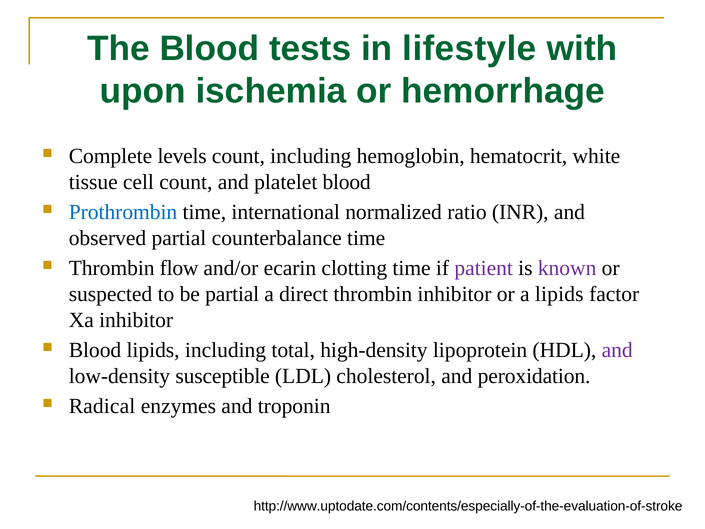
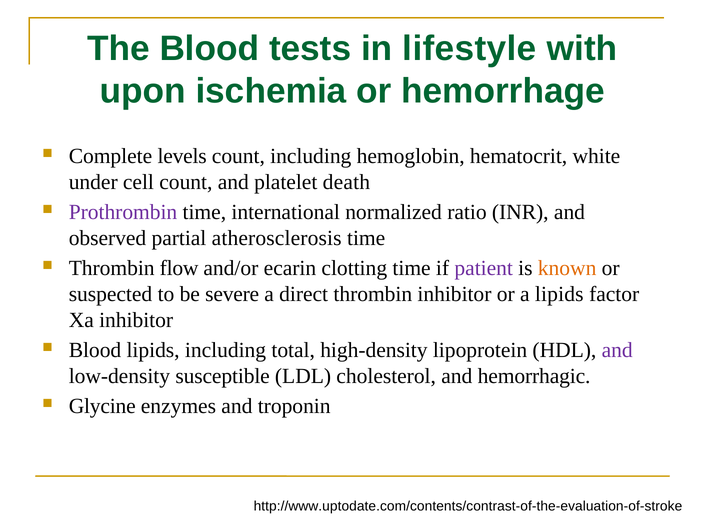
tissue: tissue -> under (93, 182)
platelet blood: blood -> death (346, 182)
Prothrombin colour: blue -> purple (123, 212)
counterbalance: counterbalance -> atherosclerosis (277, 238)
known colour: purple -> orange (567, 268)
be partial: partial -> severe (232, 294)
peroxidation: peroxidation -> hemorrhagic (534, 376)
Radical: Radical -> Glycine (102, 406)
http://www.uptodate.com/contents/especially-of-the-evaluation-of-stroke: http://www.uptodate.com/contents/especially-of-the-evaluation-of-stroke -> http://www.uptodate.com/contents/contrast-of-the-evaluation-of-stroke (468, 506)
